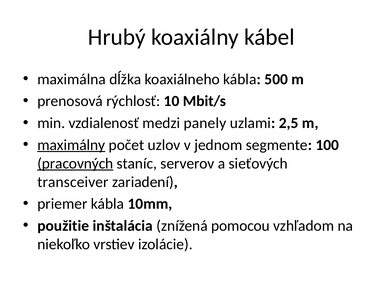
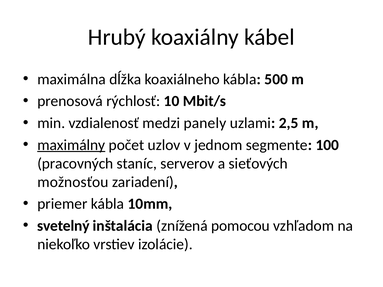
pracovných underline: present -> none (75, 164)
transceiver: transceiver -> možnosťou (73, 182)
použitie: použitie -> svetelný (63, 226)
